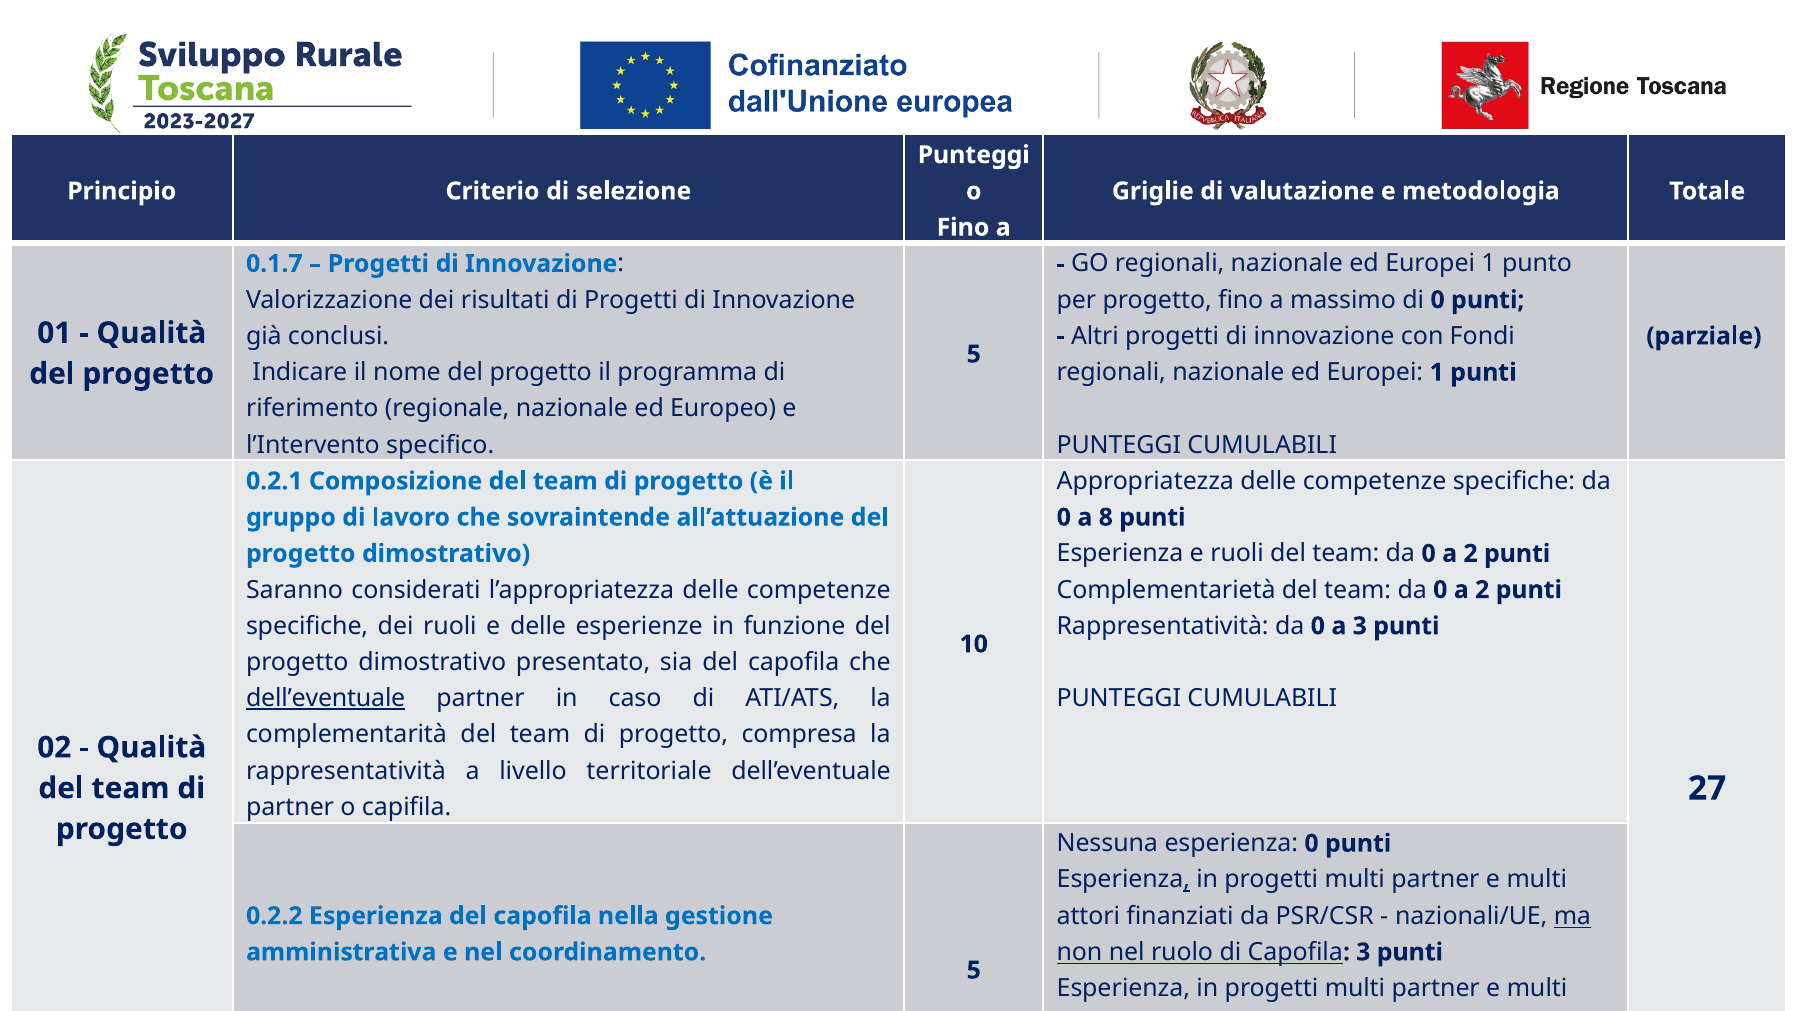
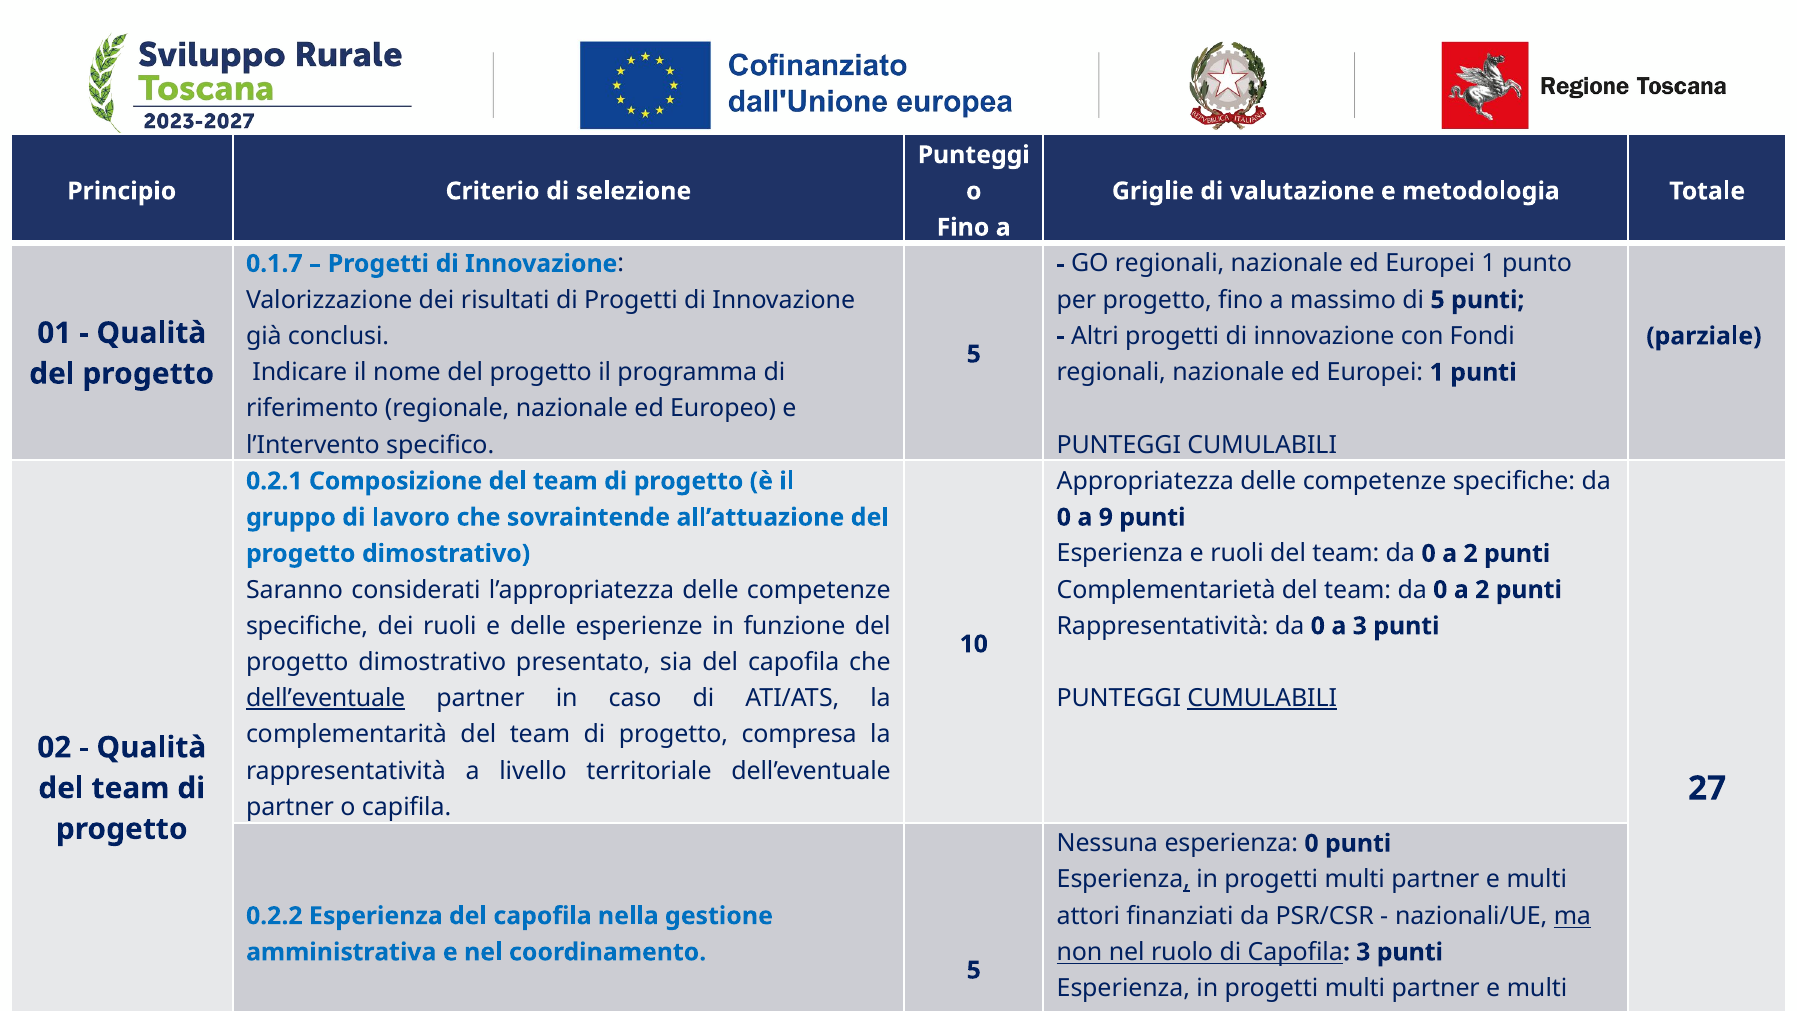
di 0: 0 -> 5 (1438, 300)
8: 8 -> 9 (1106, 517)
CUMULABILI underline: none -> present (1262, 698)
